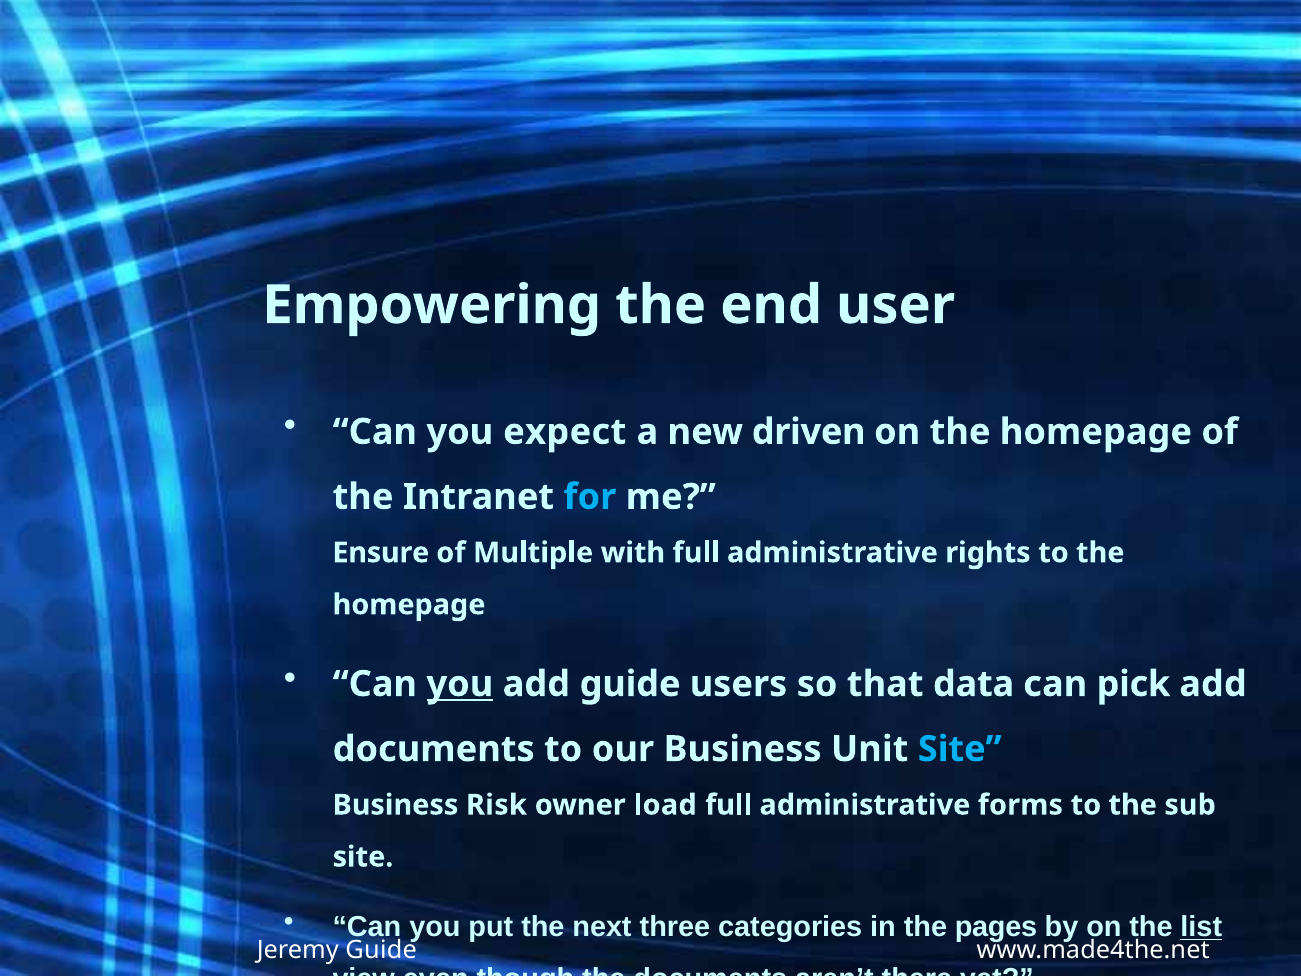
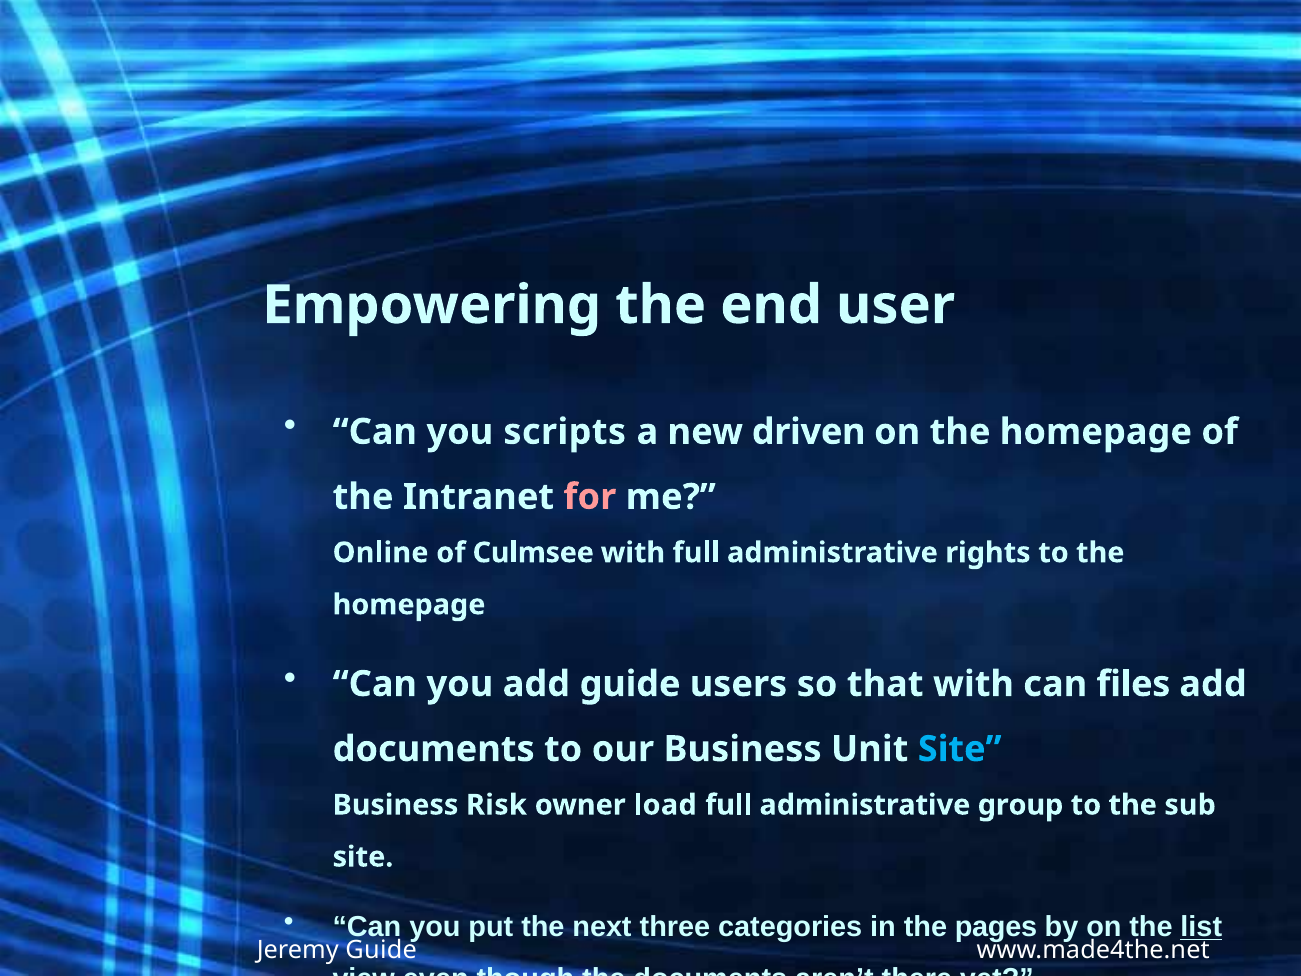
expect: expect -> scripts (565, 432)
for colour: light blue -> pink (590, 497)
Ensure: Ensure -> Online (381, 553)
Multiple: Multiple -> Culmsee (533, 553)
you underline: present -> none (460, 684)
that data: data -> with (973, 684)
pick: pick -> files (1133, 684)
forms: forms -> group (1020, 805)
